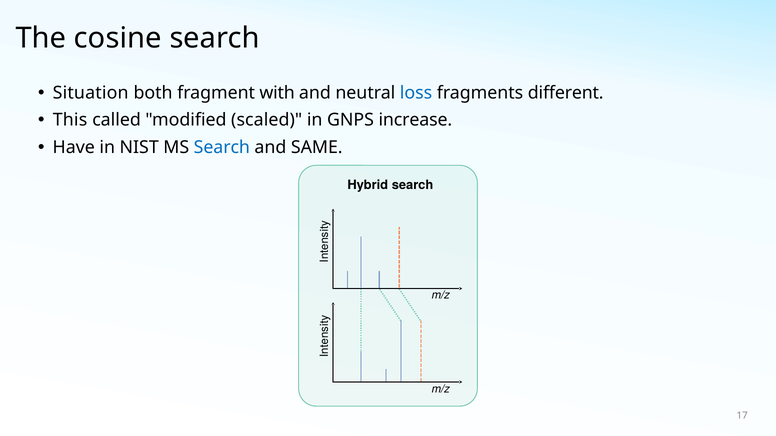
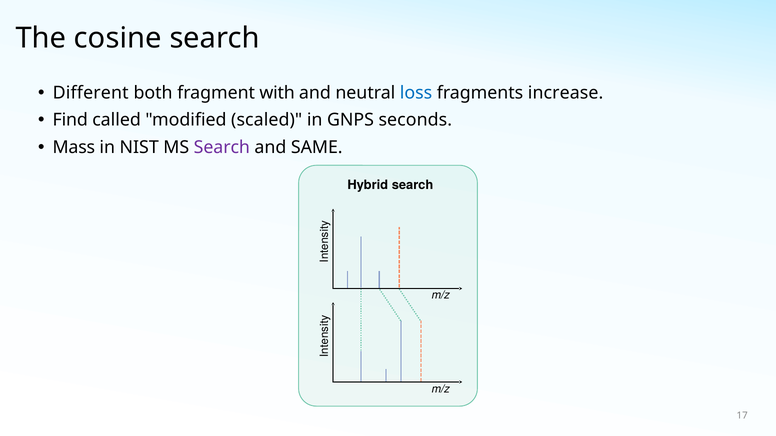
Situation: Situation -> Different (91, 93)
different: different -> increase (566, 93)
This: This -> Find (70, 120)
increase: increase -> seconds (415, 120)
Have: Have -> Mass (74, 147)
Search colour: blue -> purple (222, 147)
